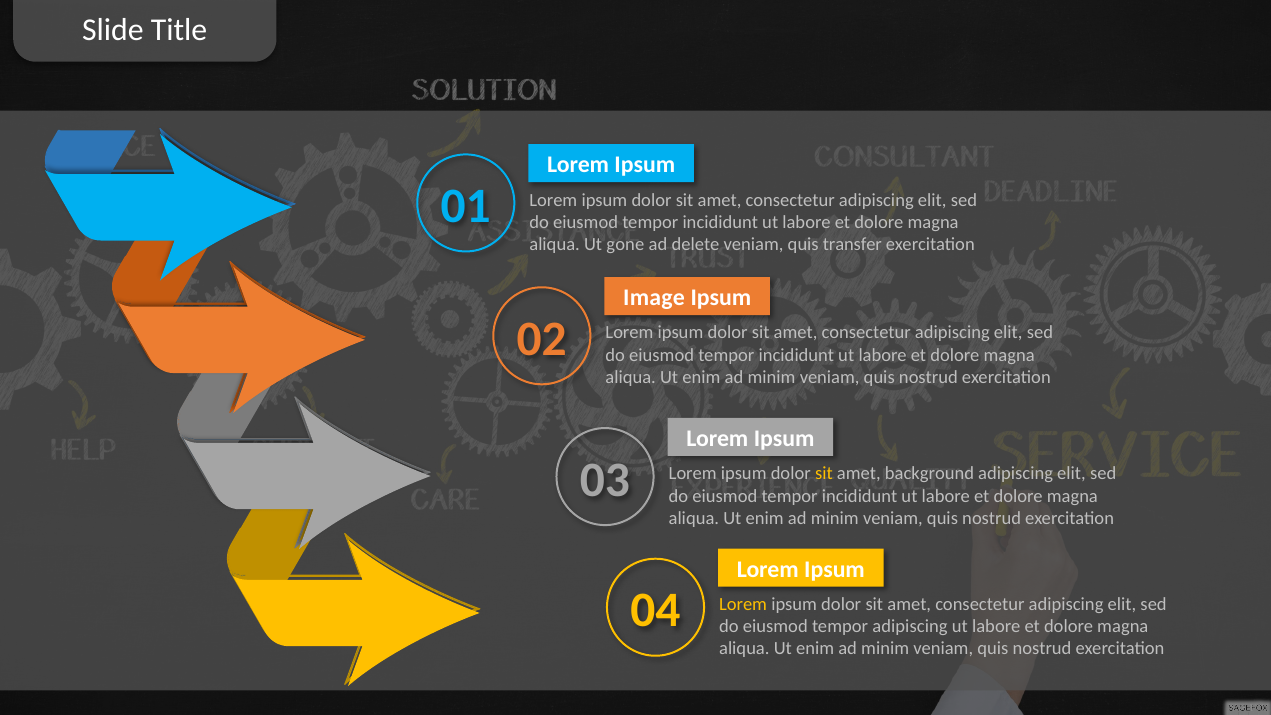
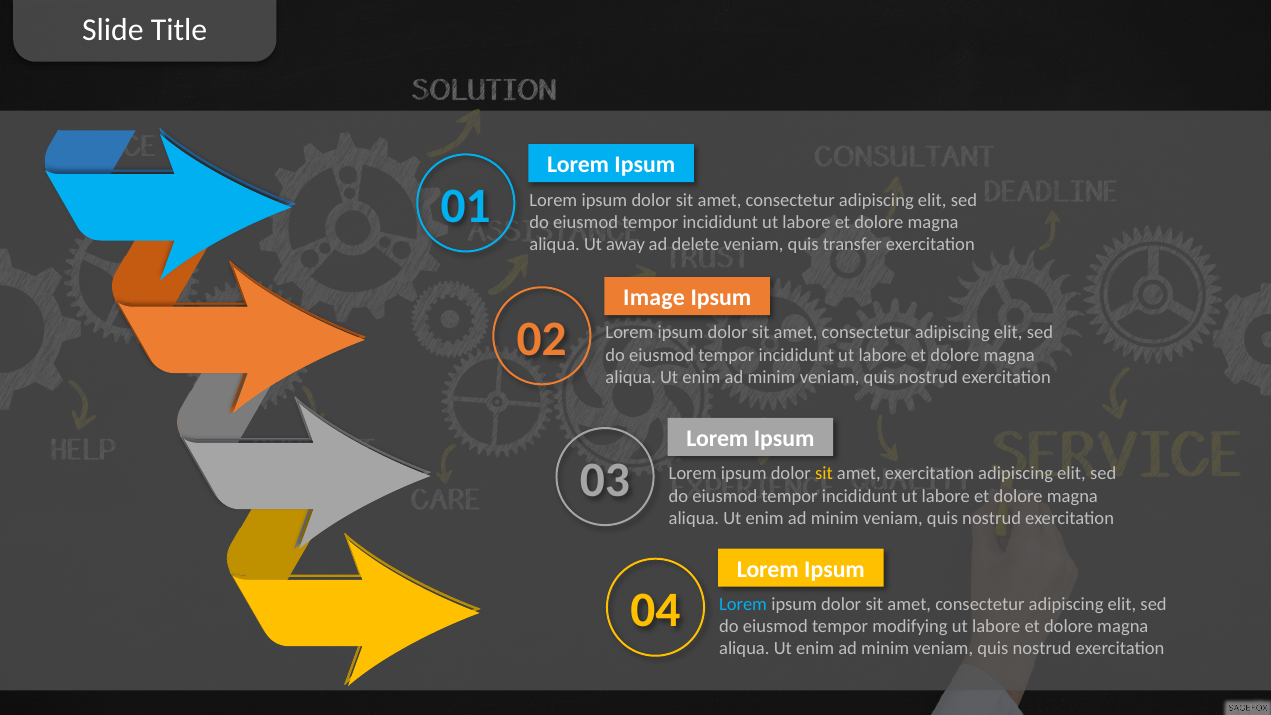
gone: gone -> away (625, 244)
amet background: background -> exercitation (930, 474)
Lorem colour: yellow -> light blue (743, 604)
tempor adipiscing: adipiscing -> modifying (910, 626)
